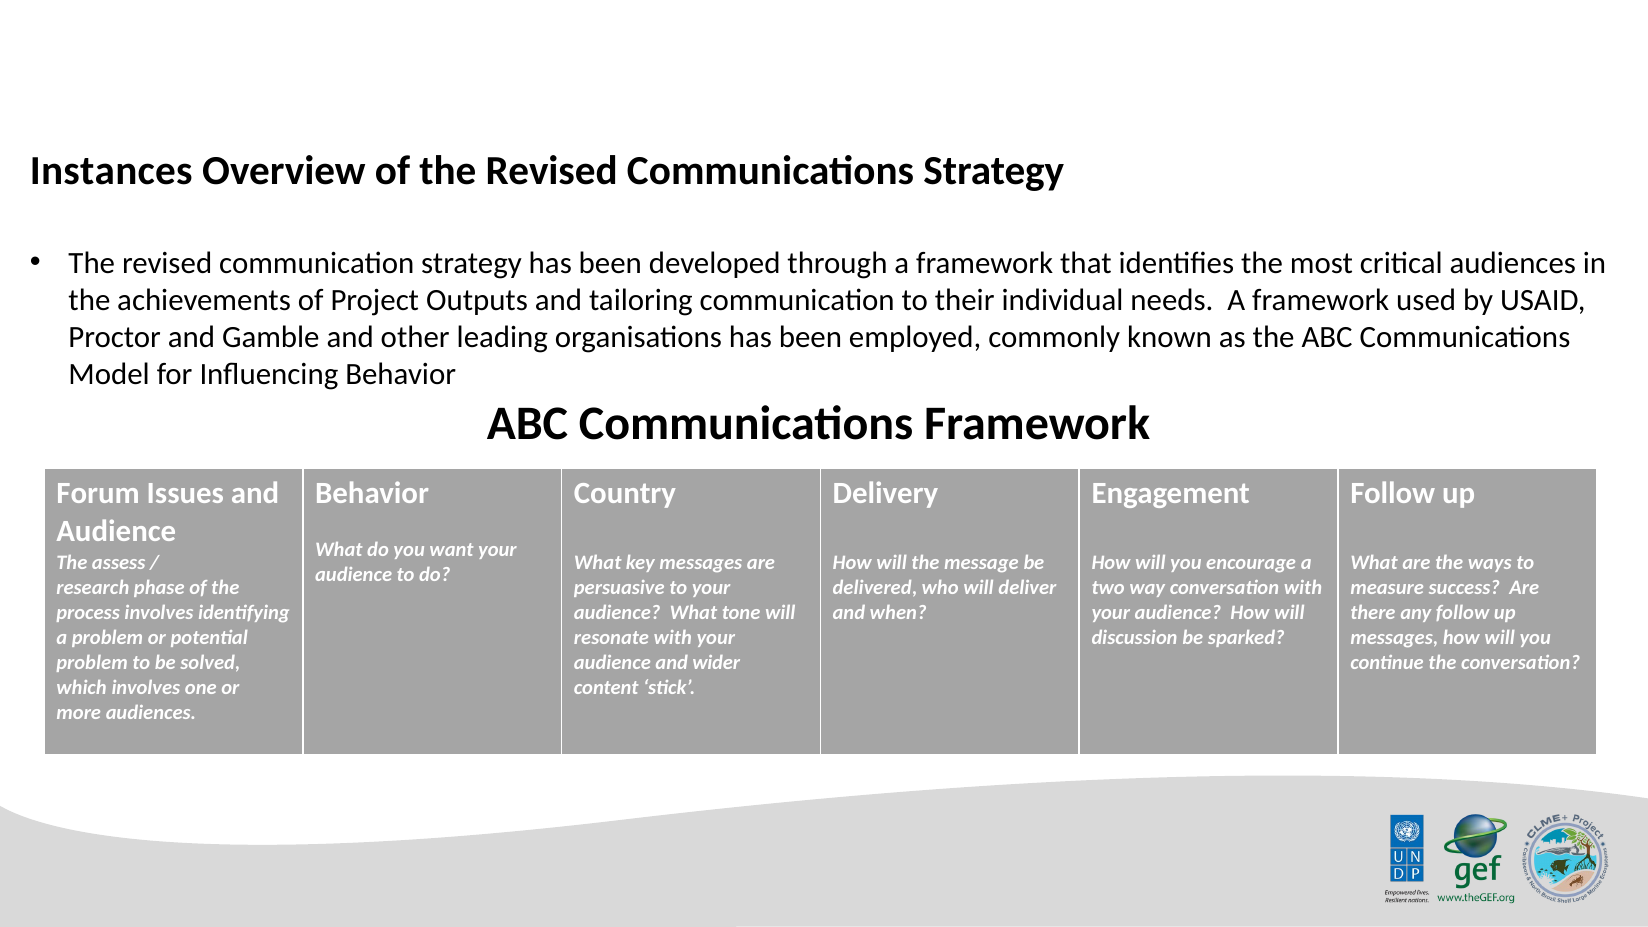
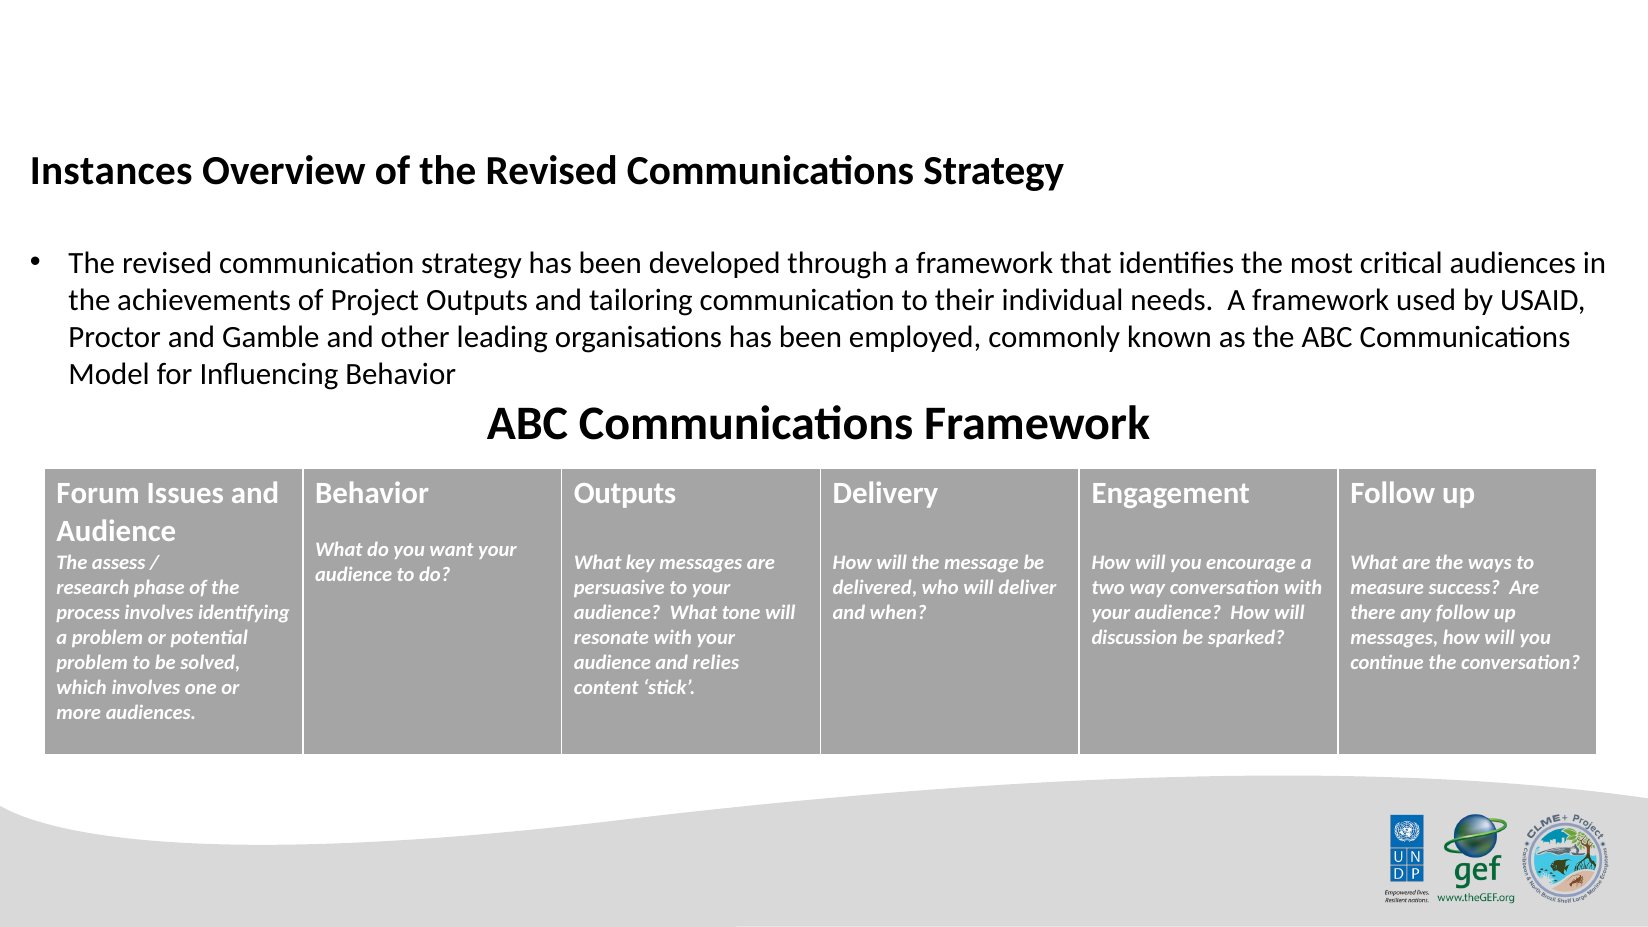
Country: Country -> Outputs (625, 493)
wider: wider -> relies (716, 663)
